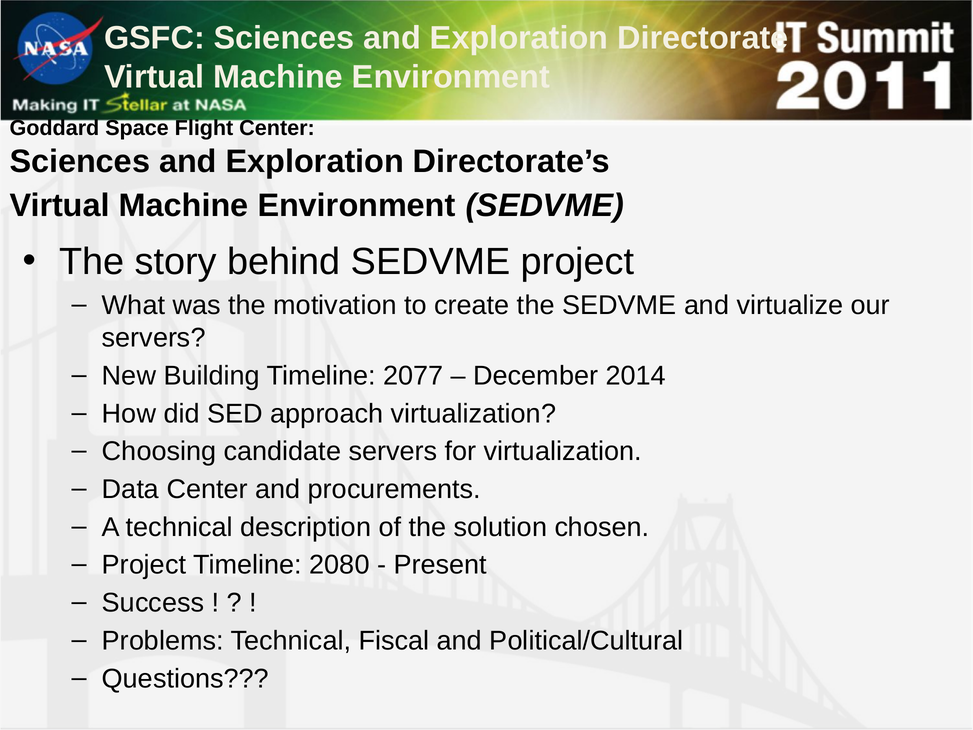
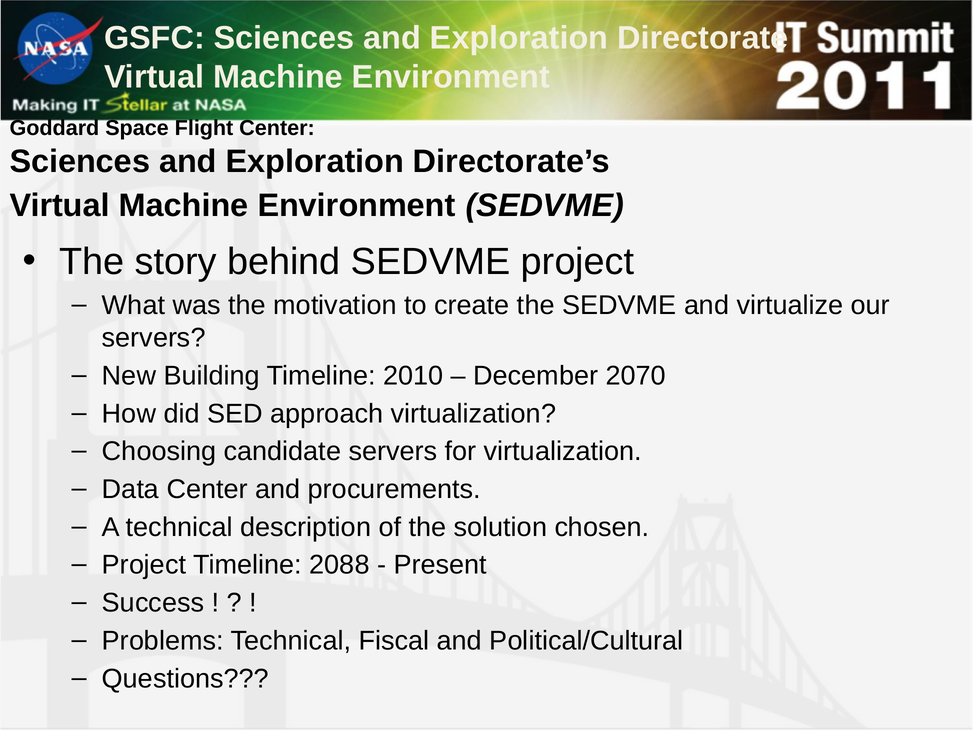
2077: 2077 -> 2010 (413, 376)
2014: 2014 -> 2070 (636, 376)
2080: 2080 -> 2088 (339, 565)
